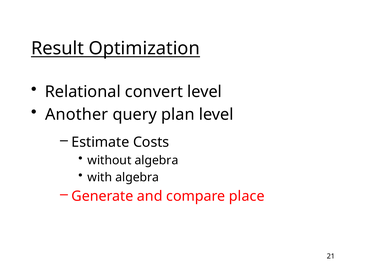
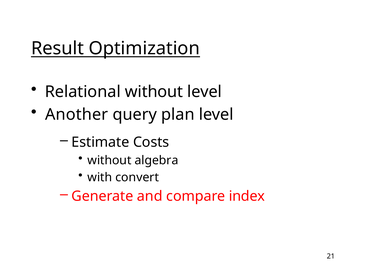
Relational convert: convert -> without (154, 92)
with algebra: algebra -> convert (137, 178)
place: place -> index (247, 197)
